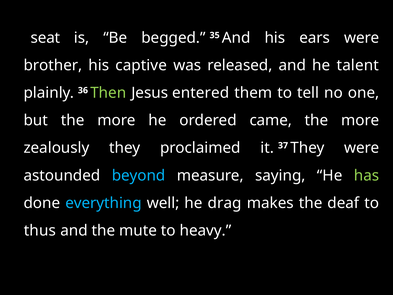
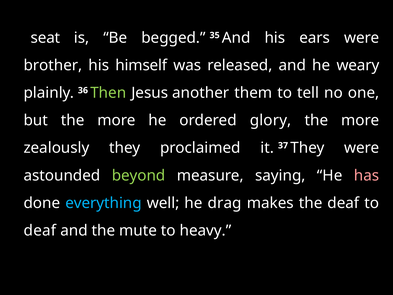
captive: captive -> himself (141, 65)
talent: talent -> weary (358, 65)
entered: entered -> another (201, 93)
came: came -> glory (271, 120)
beyond colour: light blue -> light green (139, 175)
has colour: light green -> pink (367, 175)
thus: thus -> deaf (40, 230)
